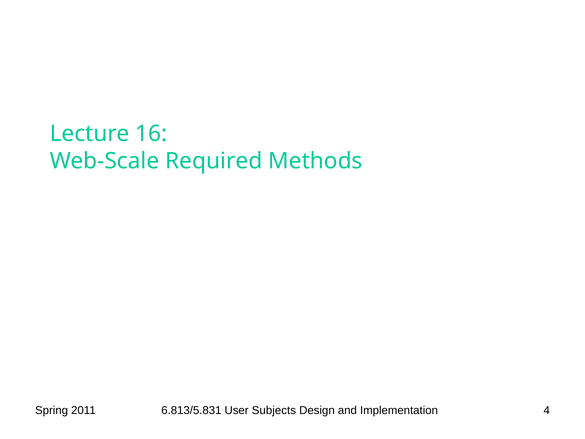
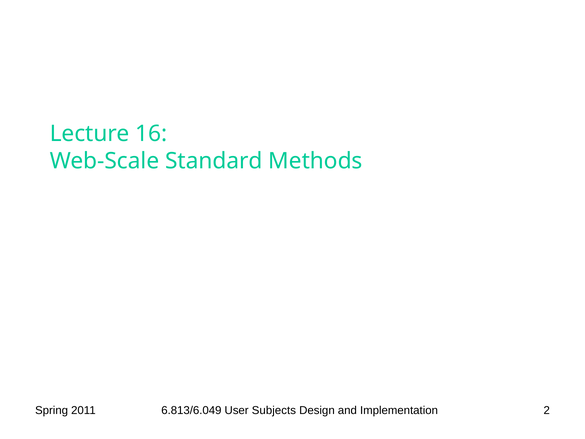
Required: Required -> Standard (214, 161)
6.813/5.831: 6.813/5.831 -> 6.813/6.049 (191, 410)
4: 4 -> 2 (547, 410)
